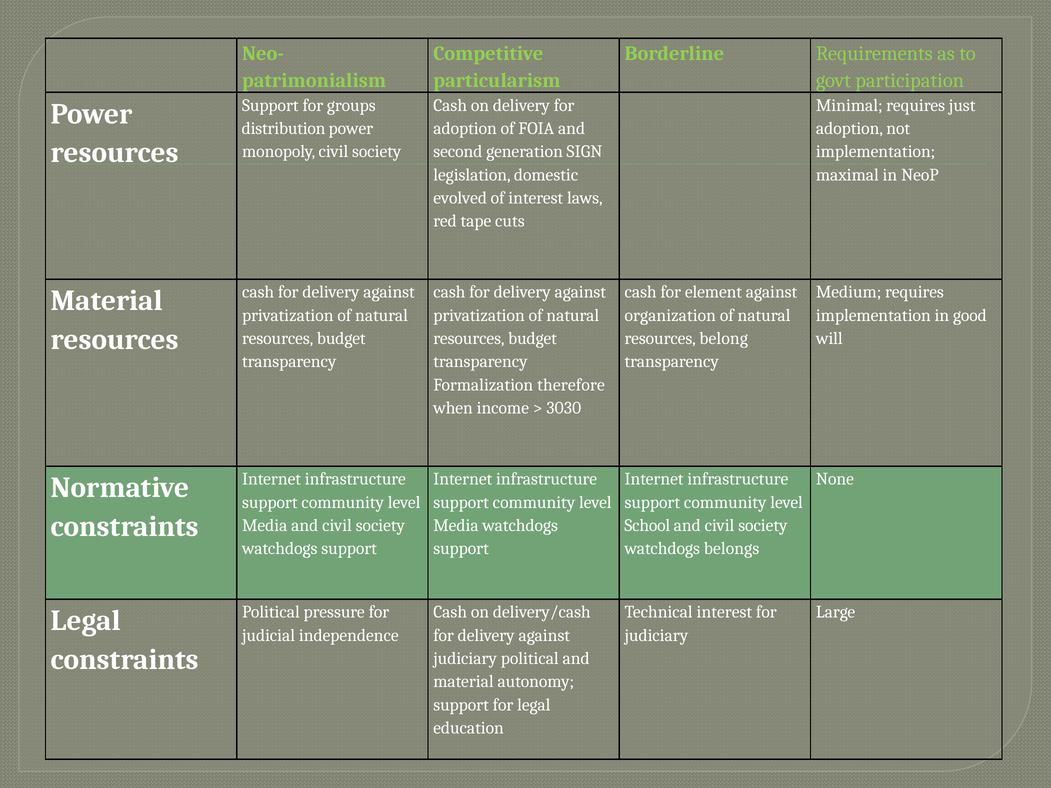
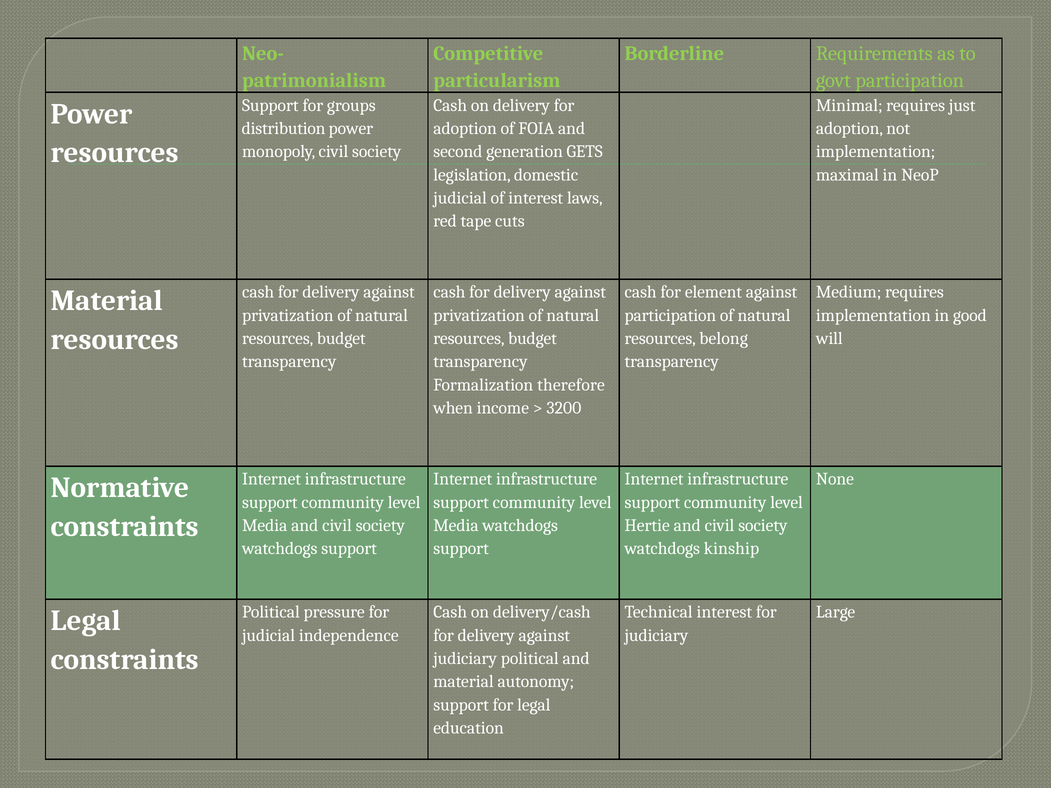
SIGN: SIGN -> GETS (585, 152)
evolved: evolved -> judicial (460, 198)
organization: organization -> participation (670, 315)
3030: 3030 -> 3200 (564, 408)
School: School -> Hertie (647, 526)
belongs: belongs -> kinship (732, 549)
